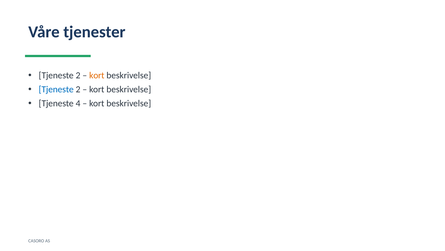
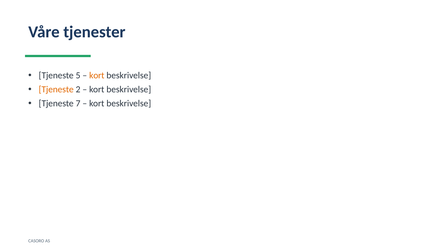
2: 2 -> 5 (78, 75)
Tjeneste colour: blue -> orange (56, 89)
4: 4 -> 7 (78, 103)
